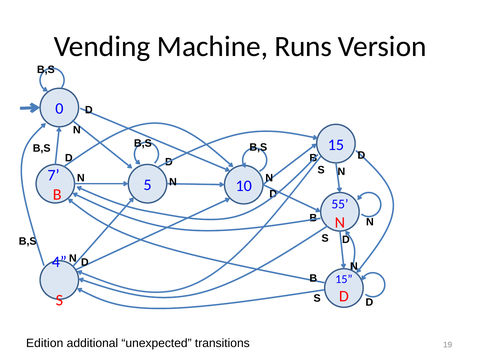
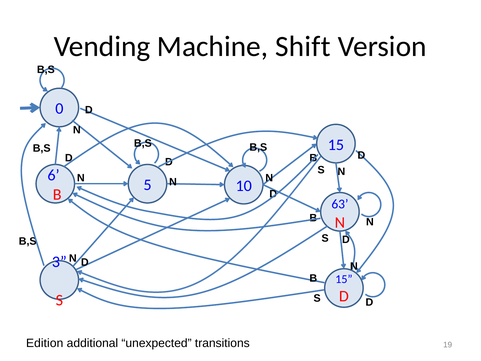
Runs: Runs -> Shift (303, 47)
7: 7 -> 6 (53, 175)
55: 55 -> 63 (340, 204)
4: 4 -> 3 (59, 262)
